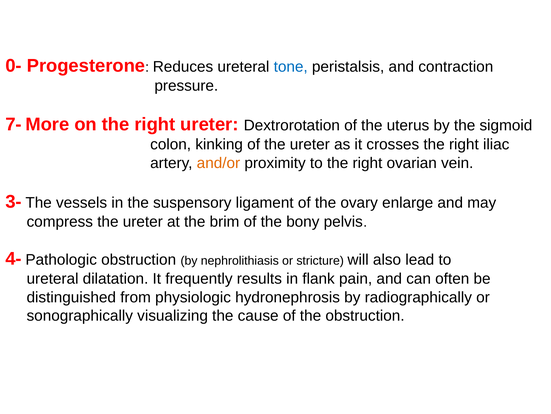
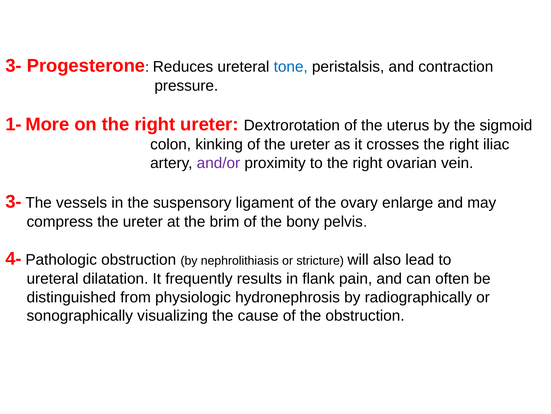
0-: 0- -> 3- (14, 66)
7-: 7- -> 1- (14, 124)
and/or colour: orange -> purple (218, 163)
